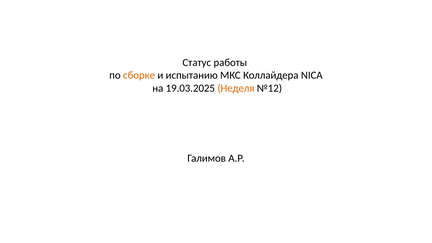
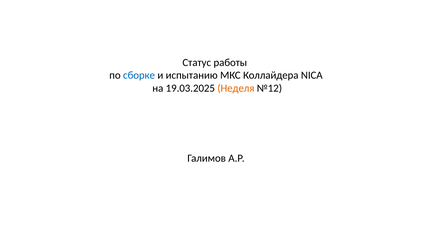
сборке colour: orange -> blue (139, 75)
